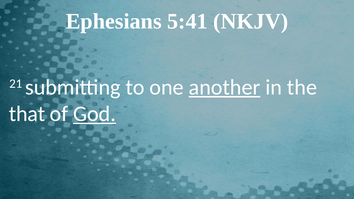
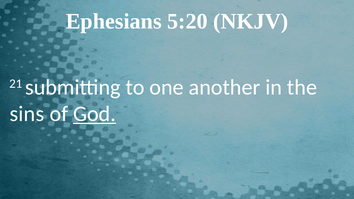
5:41: 5:41 -> 5:20 (187, 21)
another underline: present -> none (225, 87)
that: that -> sins (27, 114)
